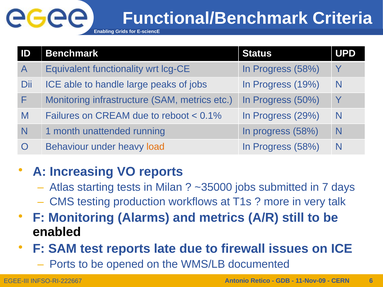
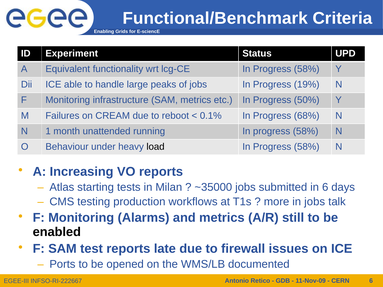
Benchmark: Benchmark -> Experiment (72, 54)
29%: 29% -> 68% (307, 116)
load colour: orange -> black (156, 147)
in 7: 7 -> 6 (325, 187)
in very: very -> jobs (315, 202)
